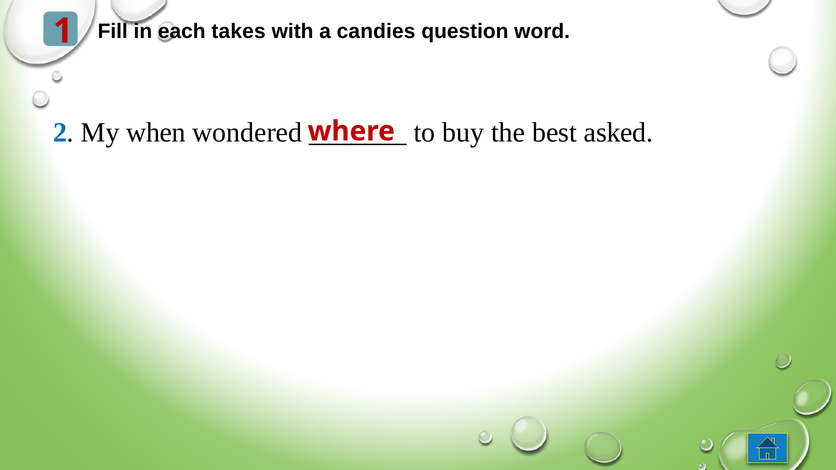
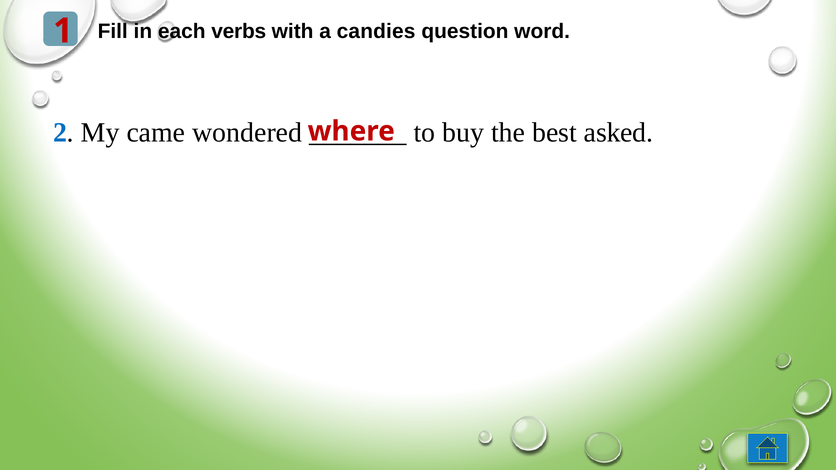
takes: takes -> verbs (239, 31)
when: when -> came (156, 132)
